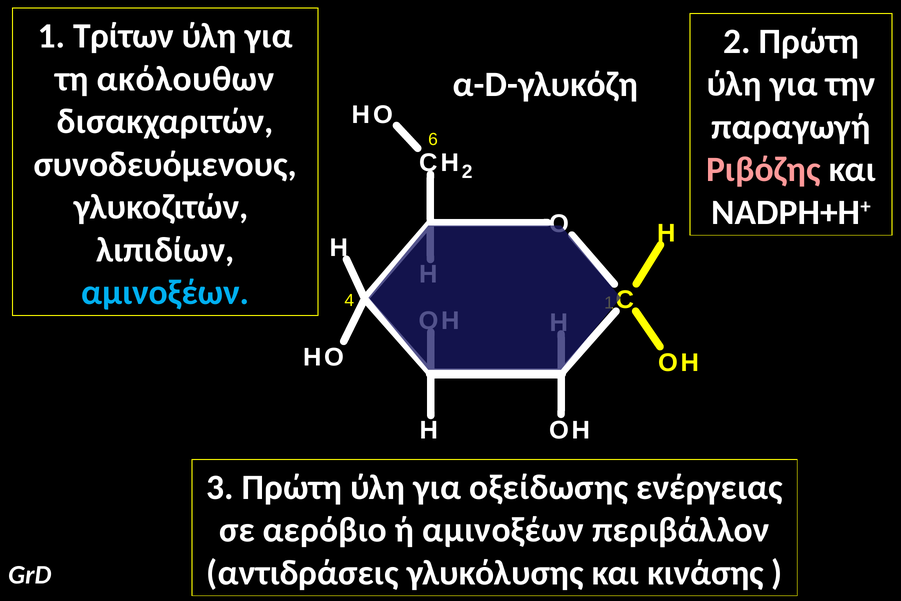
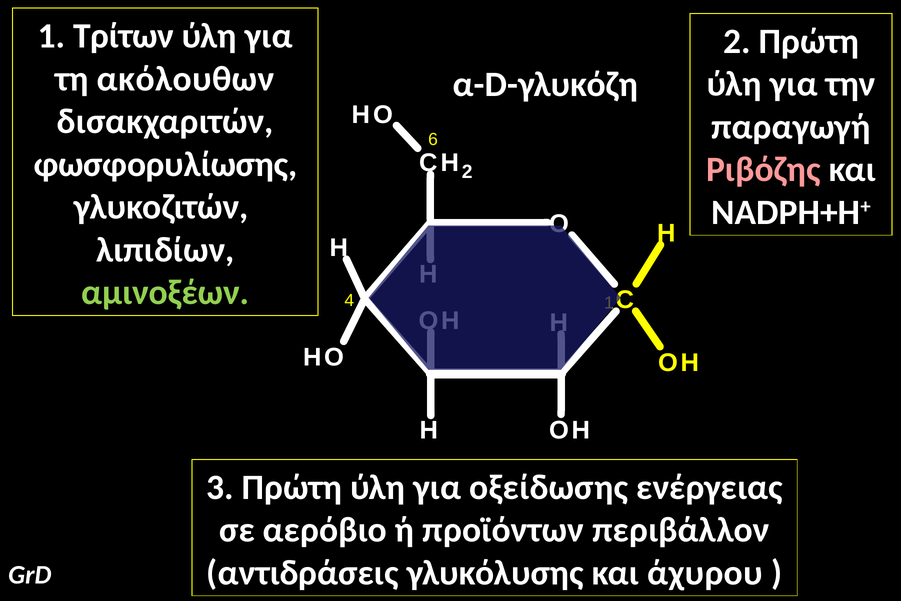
συνοδευόμενους: συνοδευόμενους -> φωσφορυλίωσης (165, 164)
αμινοξέων colour: light blue -> light green (165, 292)
ή αμινοξέων: αμινοξέων -> προϊόντων (503, 530)
κινάσης: κινάσης -> άχυρου (705, 572)
